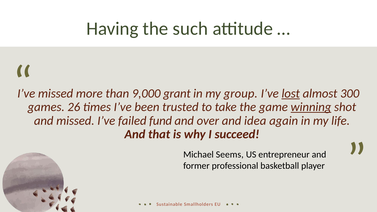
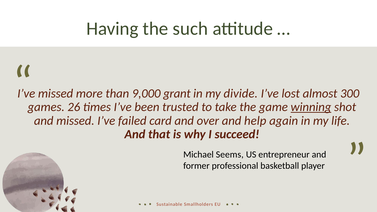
group: group -> divide (241, 94)
lost underline: present -> none (291, 94)
fund: fund -> card (161, 121)
idea: idea -> help (255, 121)
